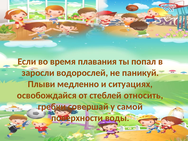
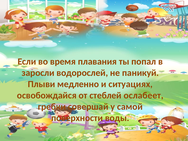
относить: относить -> ослабеет (144, 95)
